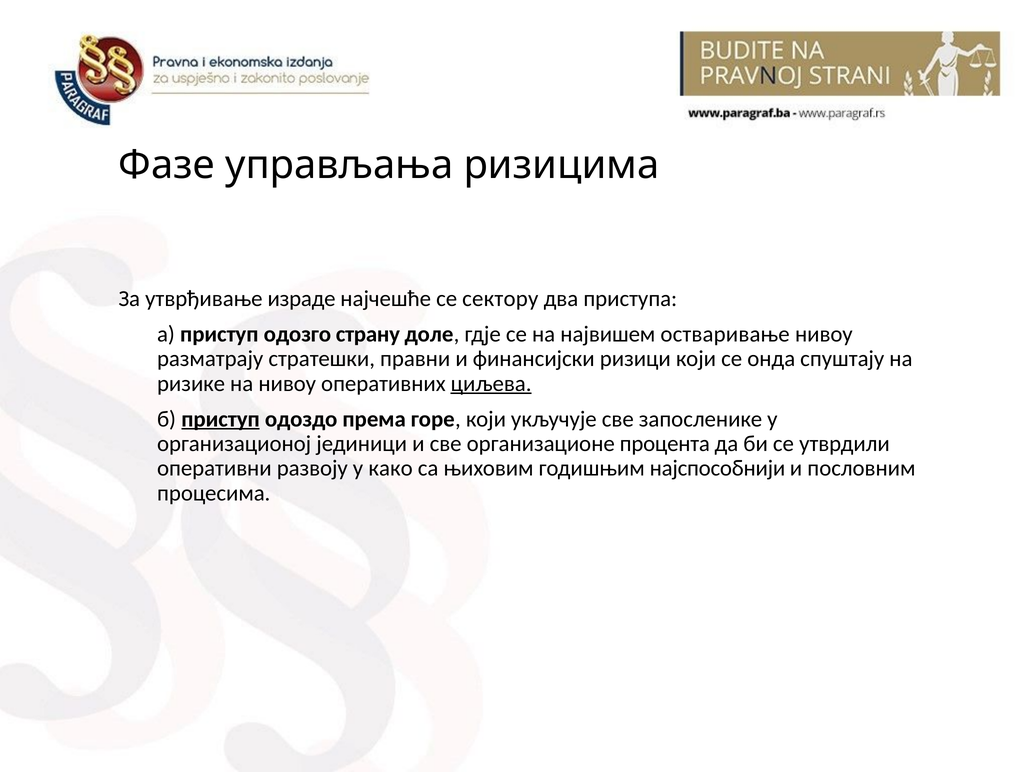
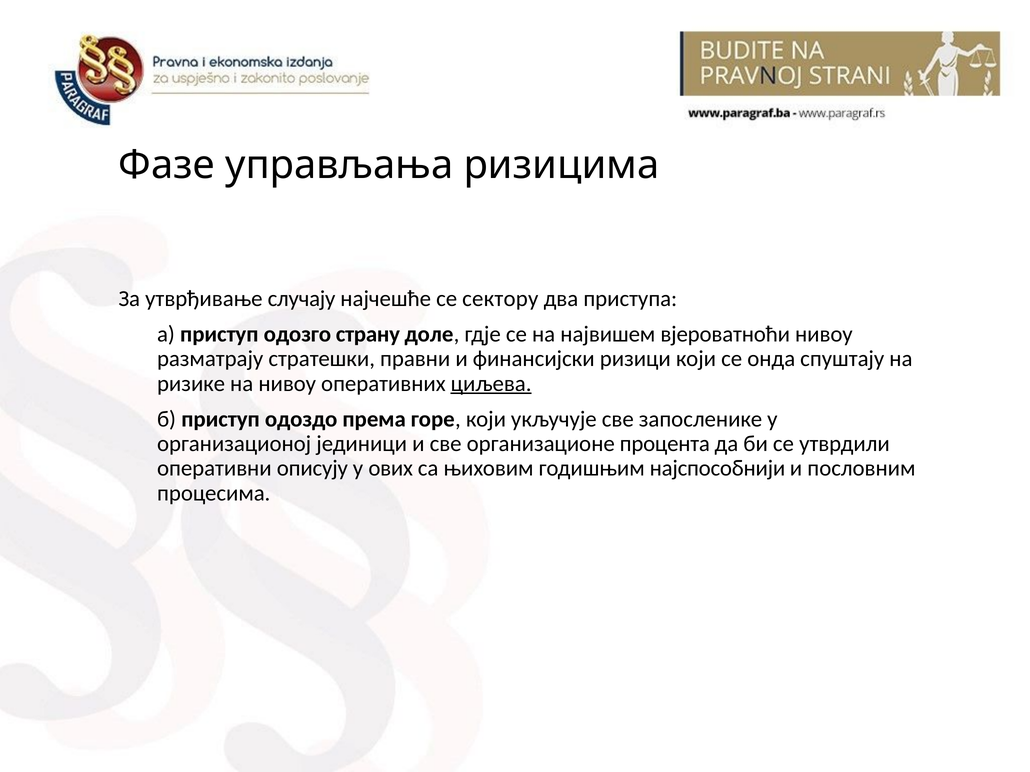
израде: израде -> случају (302, 299)
остваривање: остваривање -> вјероватноћи (725, 334)
приступ underline: present -> none (221, 419)
развоју: развоју -> описују (312, 469)
како: како -> ових (391, 469)
